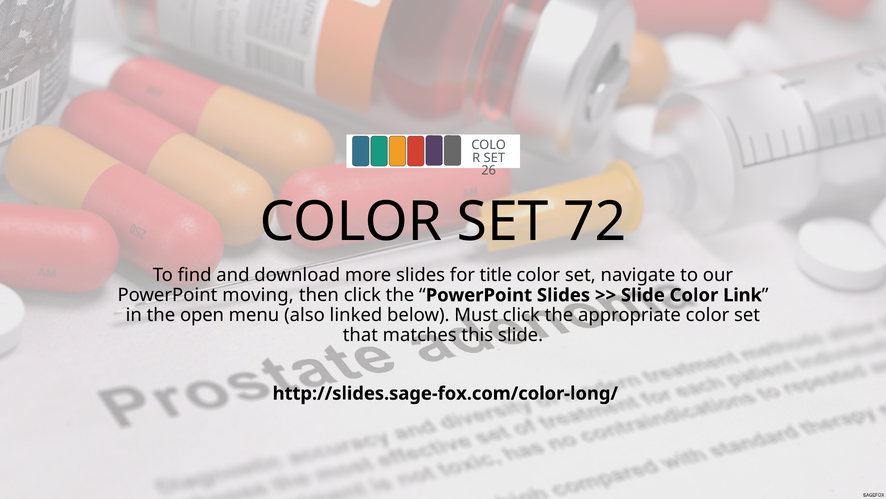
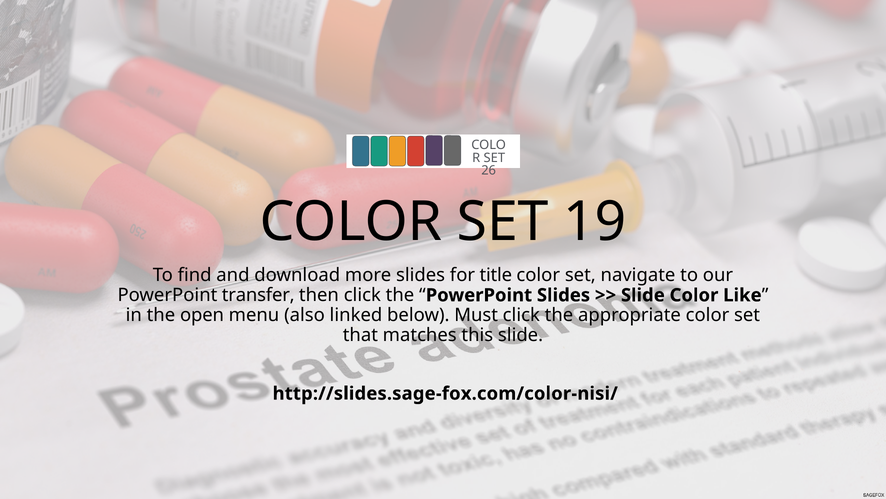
72: 72 -> 19 (595, 221)
moving: moving -> transfer (258, 295)
Link: Link -> Like (742, 295)
http://slides.sage-fox.com/color-long/: http://slides.sage-fox.com/color-long/ -> http://slides.sage-fox.com/color-nisi/ (445, 393)
